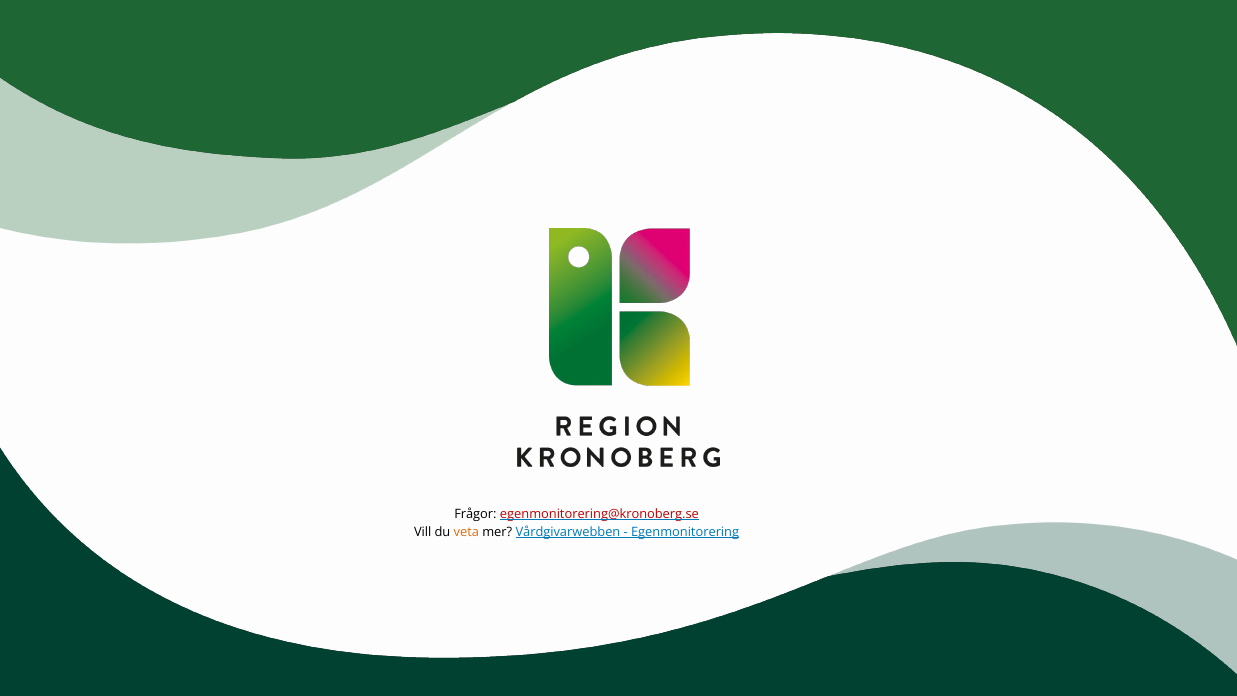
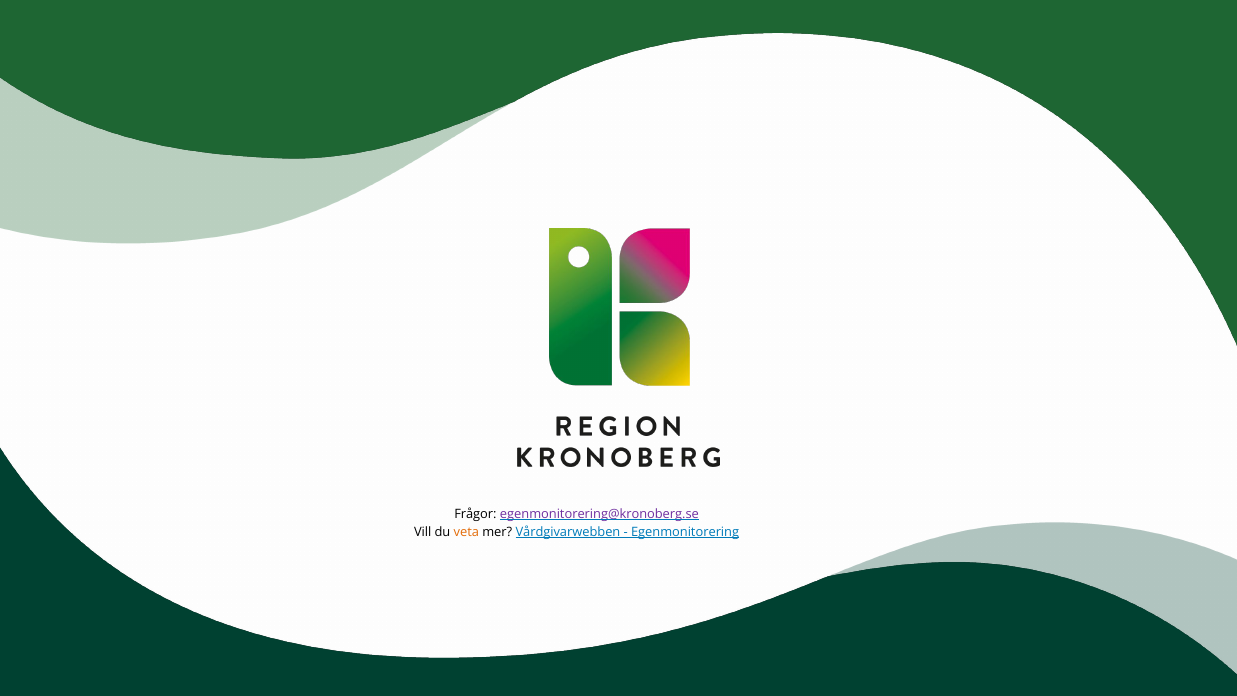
egenmonitorering@kronoberg.se colour: red -> purple (599, 514)
